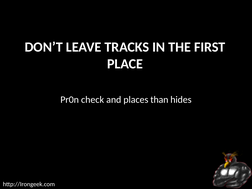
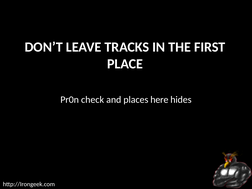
than: than -> here (159, 100)
